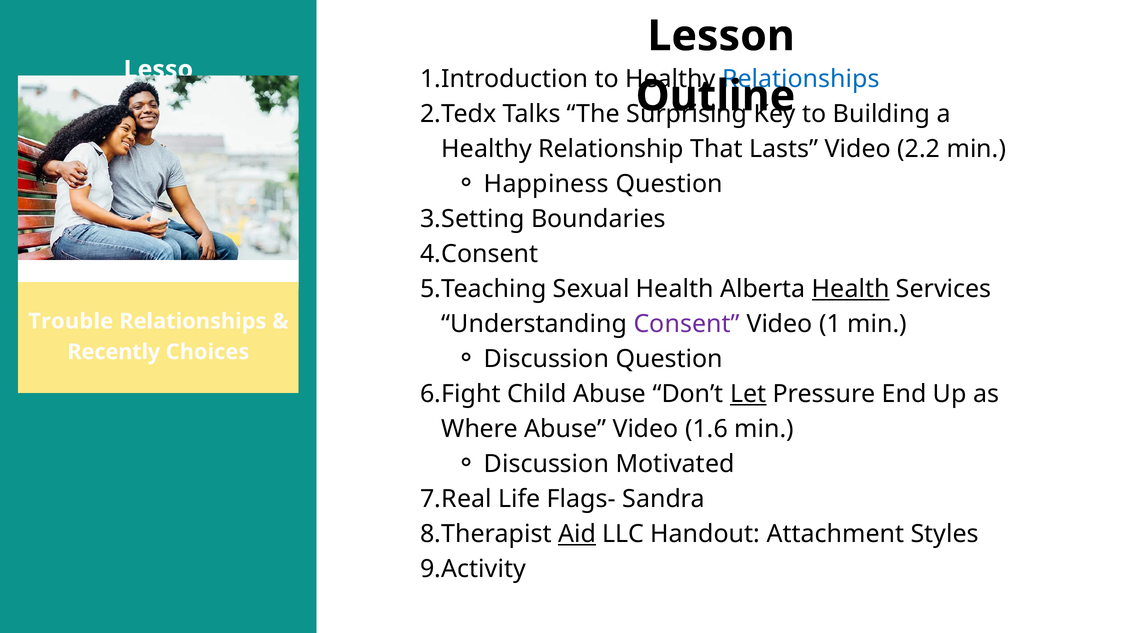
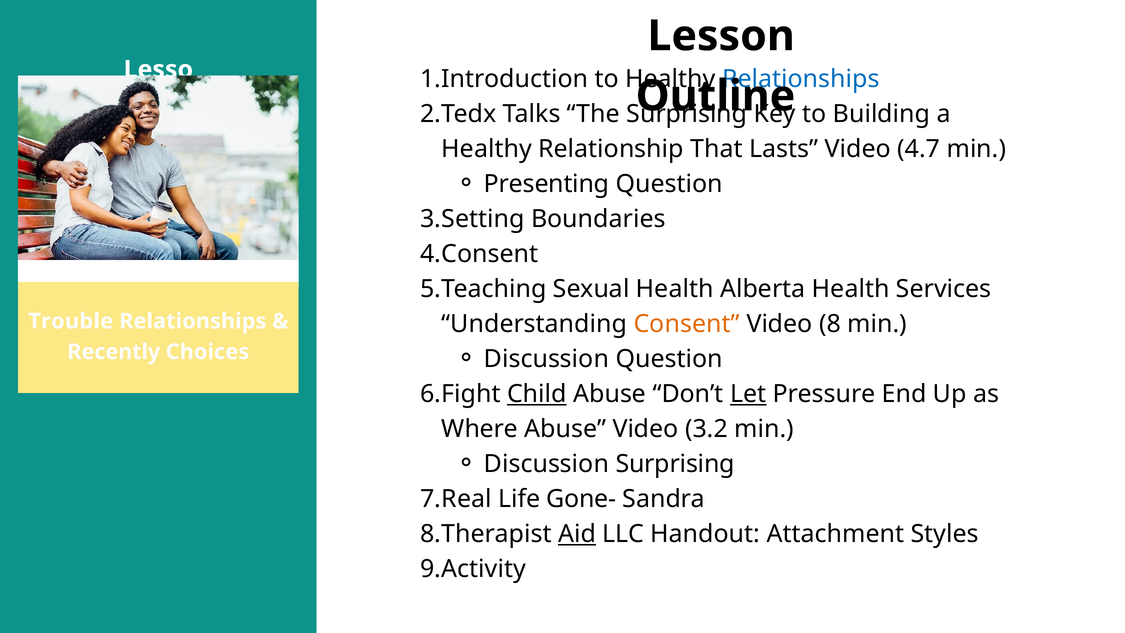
2.2: 2.2 -> 4.7 (919, 149)
Happiness: Happiness -> Presenting (547, 184)
Health underline: present -> none (851, 289)
Consent colour: purple -> orange (687, 324)
1: 1 -> 8 (830, 324)
Child underline: none -> present (537, 394)
1.6: 1.6 -> 3.2 (706, 429)
Discussion Motivated: Motivated -> Surprising (675, 464)
Flags-: Flags- -> Gone- (581, 499)
